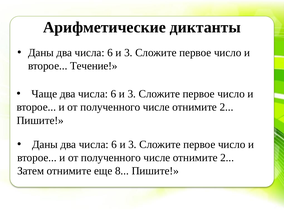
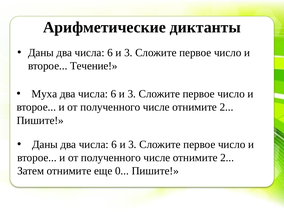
Чаще: Чаще -> Муха (44, 94)
8: 8 -> 0 (122, 171)
